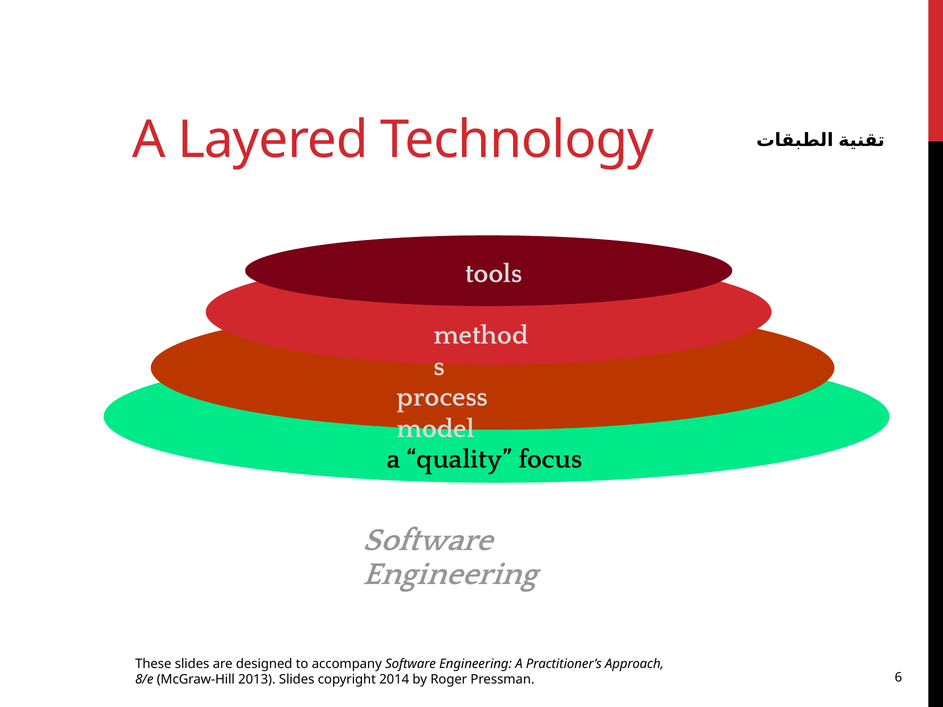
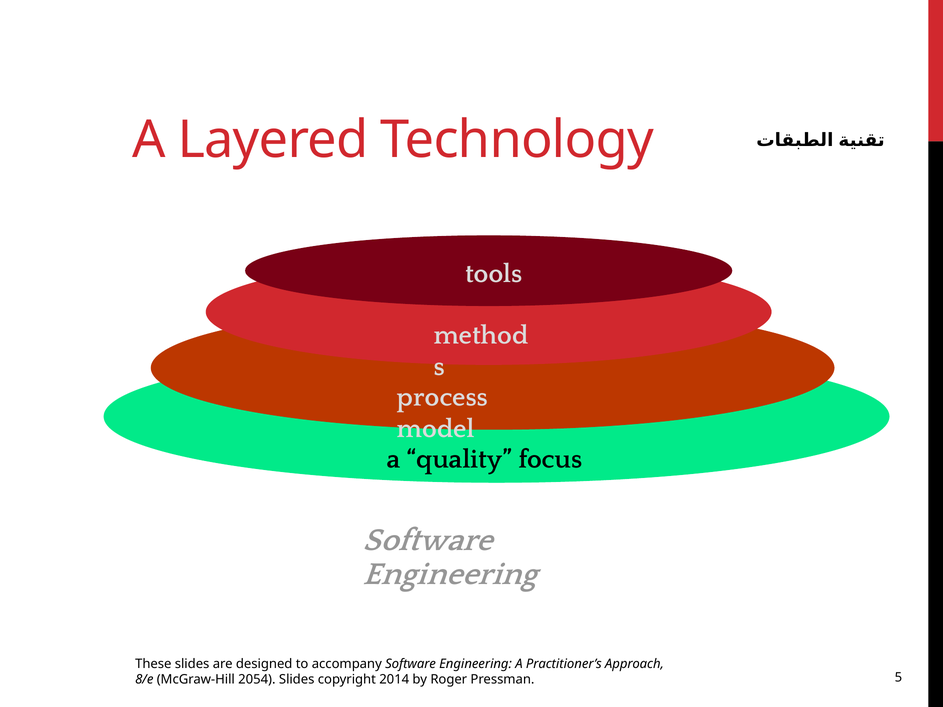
2013: 2013 -> 2054 (257, 680)
6: 6 -> 5 (898, 678)
